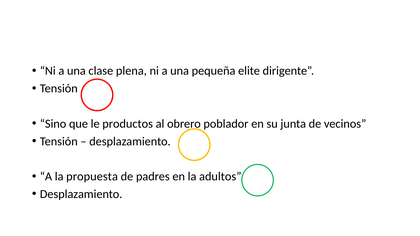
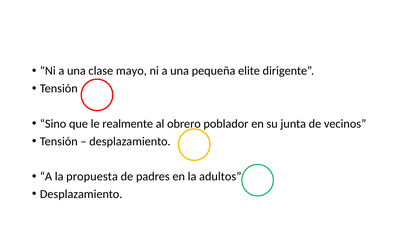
plena: plena -> mayo (131, 71)
productos: productos -> realmente (128, 124)
